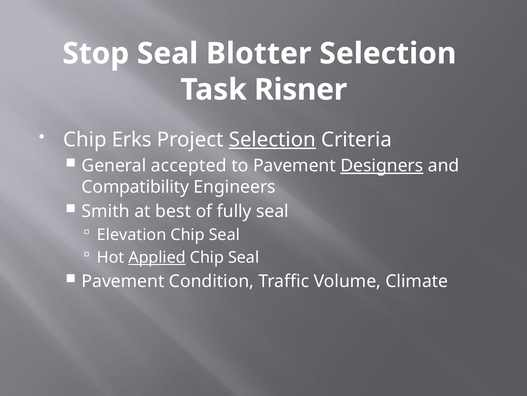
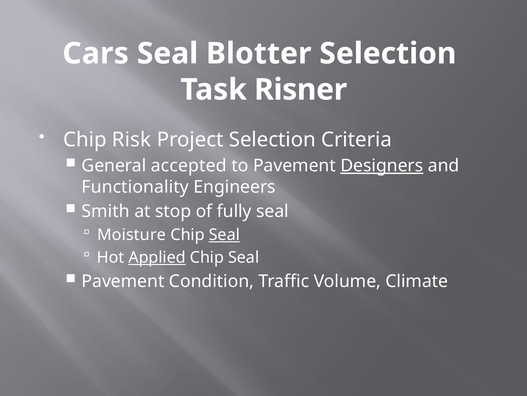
Stop: Stop -> Cars (96, 53)
Erks: Erks -> Risk (132, 139)
Selection underline: present -> none (272, 139)
Compatibility: Compatibility -> Functionality (135, 187)
best: best -> stop (173, 211)
Elevation: Elevation -> Moisture (132, 234)
Seal underline: none -> present (224, 234)
